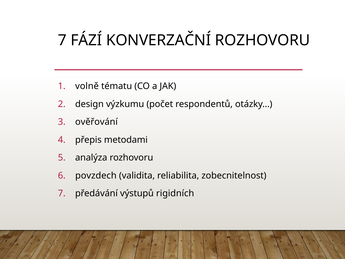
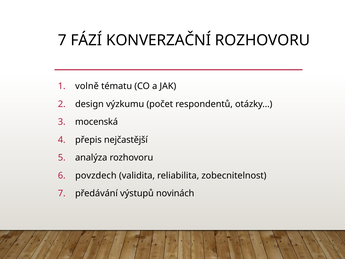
ověřování: ověřování -> mocenská (97, 122)
metodami: metodami -> nejčastější (126, 140)
rigidních: rigidních -> novinách (175, 193)
